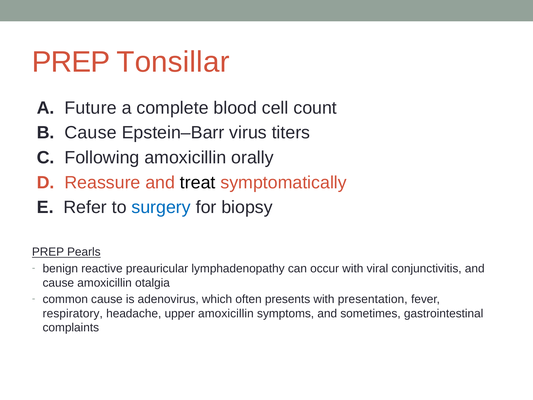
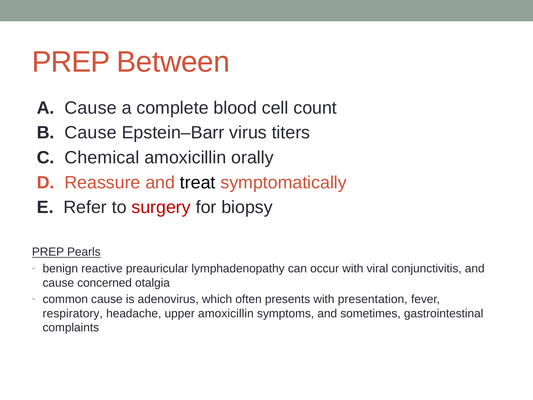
Tonsillar: Tonsillar -> Between (173, 62)
A Future: Future -> Cause (91, 108)
Following: Following -> Chemical (102, 158)
surgery colour: blue -> red (161, 207)
cause amoxicillin: amoxicillin -> concerned (105, 283)
